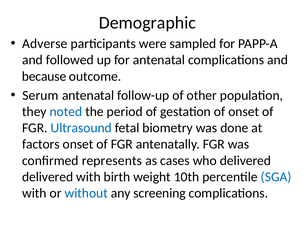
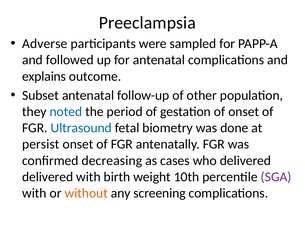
Demographic: Demographic -> Preeclampsia (147, 23)
because: because -> explains (44, 76)
Serum: Serum -> Subset (41, 95)
factors: factors -> persist (41, 144)
represents: represents -> decreasing (112, 160)
SGA colour: blue -> purple (276, 177)
without colour: blue -> orange (86, 193)
